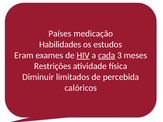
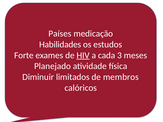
Eram: Eram -> Forte (24, 55)
cada underline: present -> none (107, 55)
Restrições: Restrições -> Planejado (53, 66)
percebida: percebida -> membros (121, 77)
